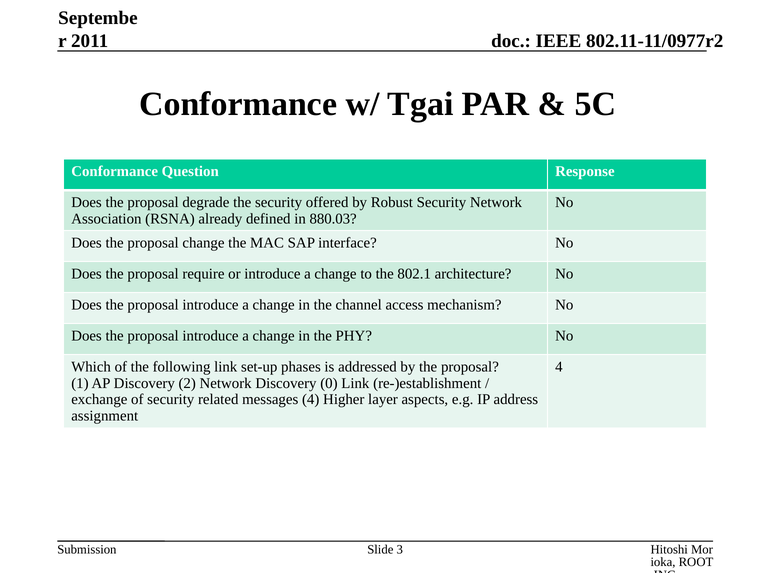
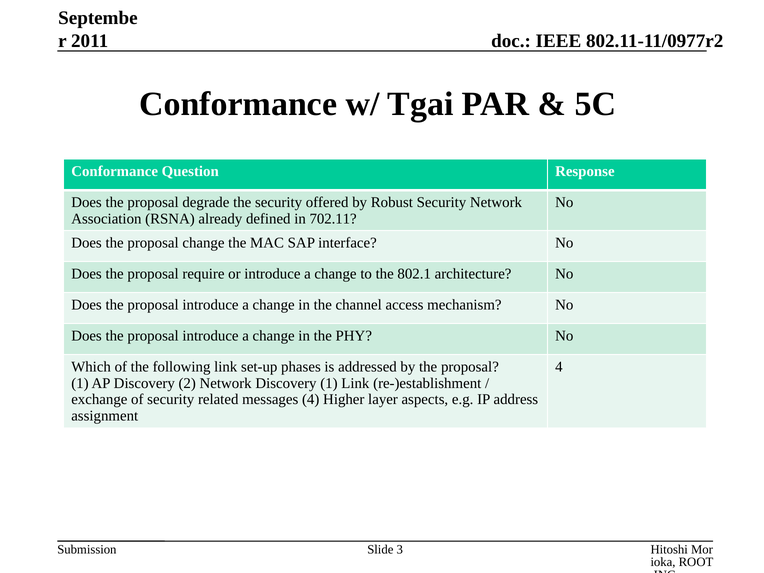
880.03: 880.03 -> 702.11 (333, 219)
Discovery 0: 0 -> 1 (329, 383)
